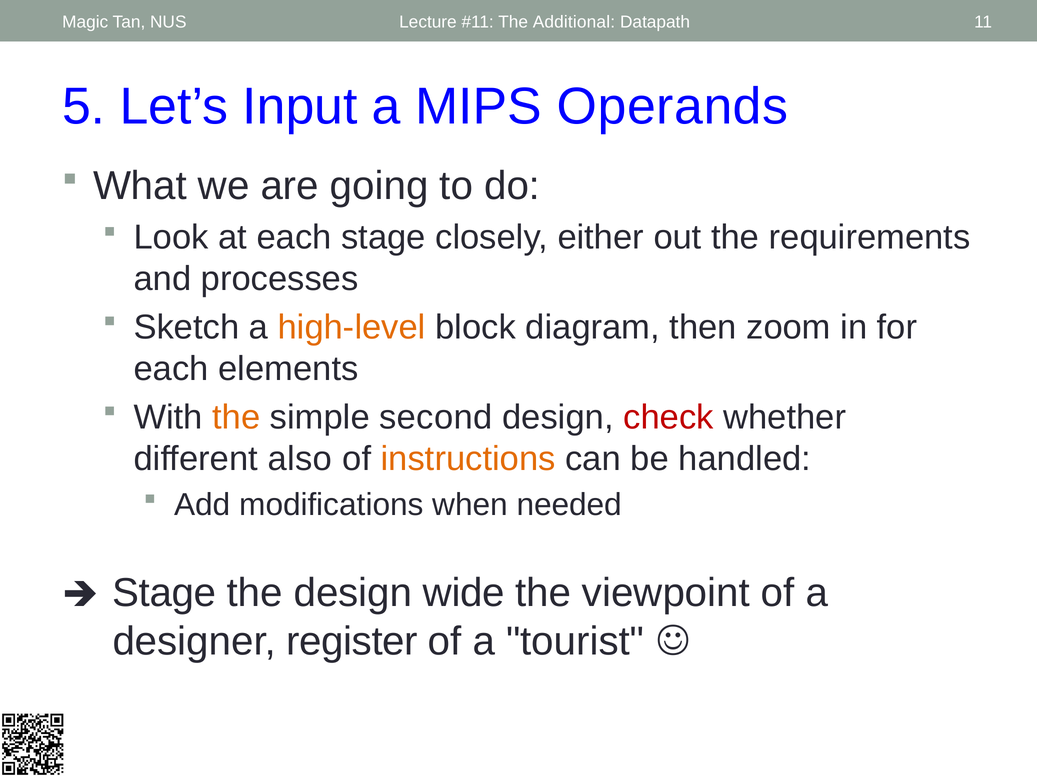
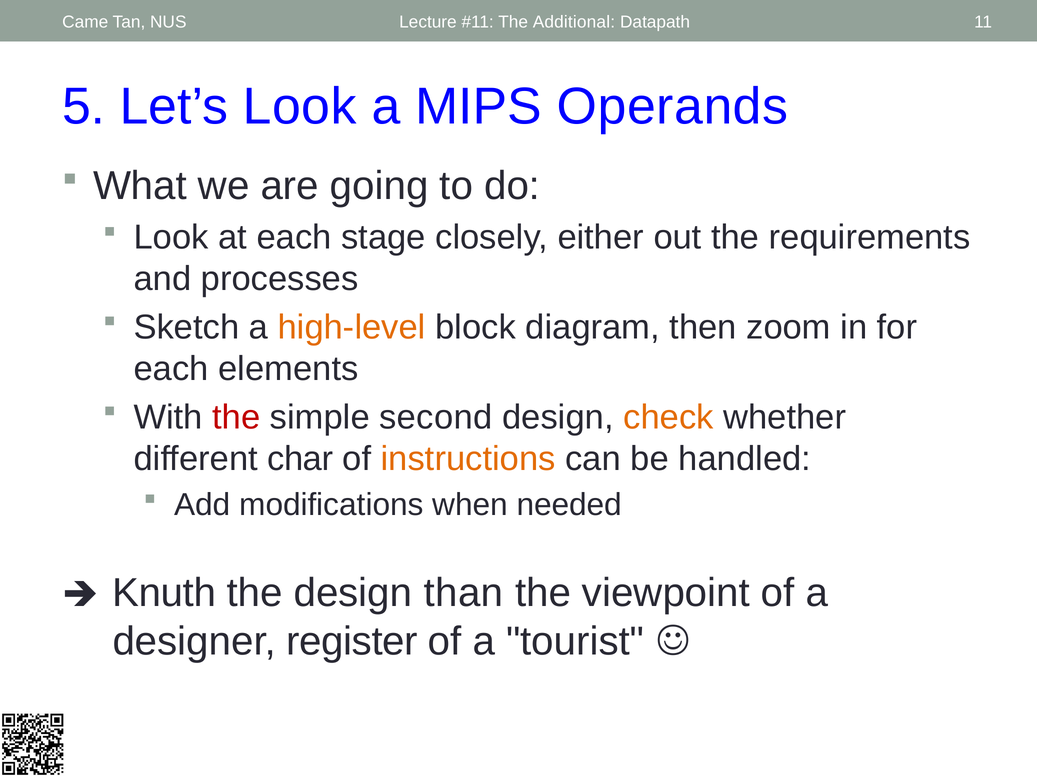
Magic: Magic -> Came (85, 22)
Let’s Input: Input -> Look (300, 106)
the colour: orange -> red (236, 417)
check colour: red -> orange (668, 417)
also: also -> char (300, 459)
Stage: Stage -> Knuth (164, 593)
wide: wide -> than (463, 593)
